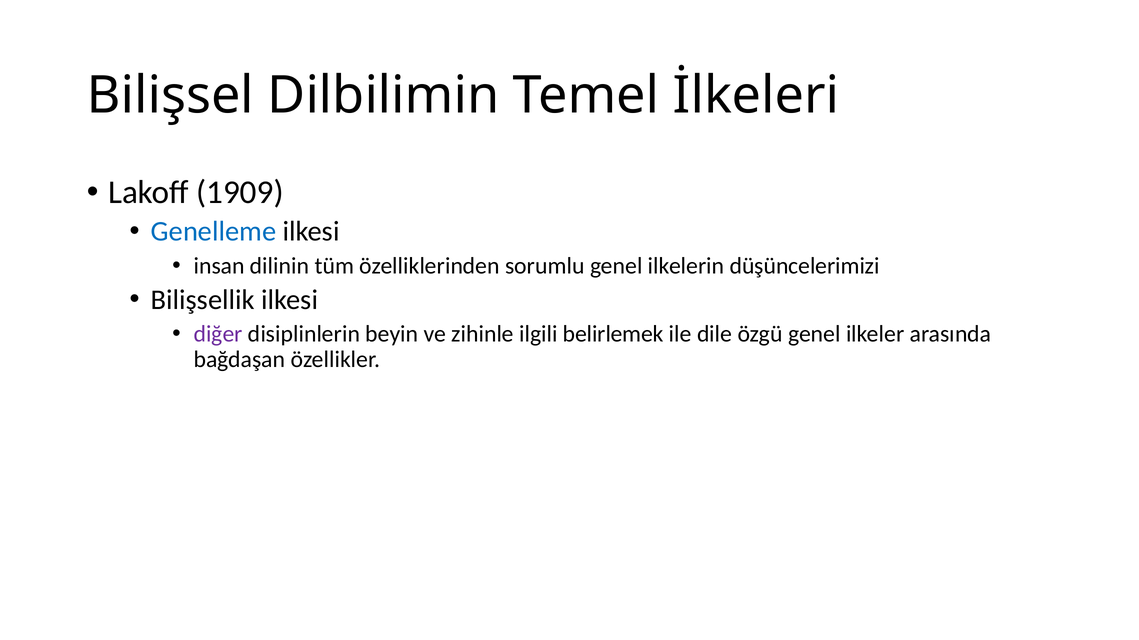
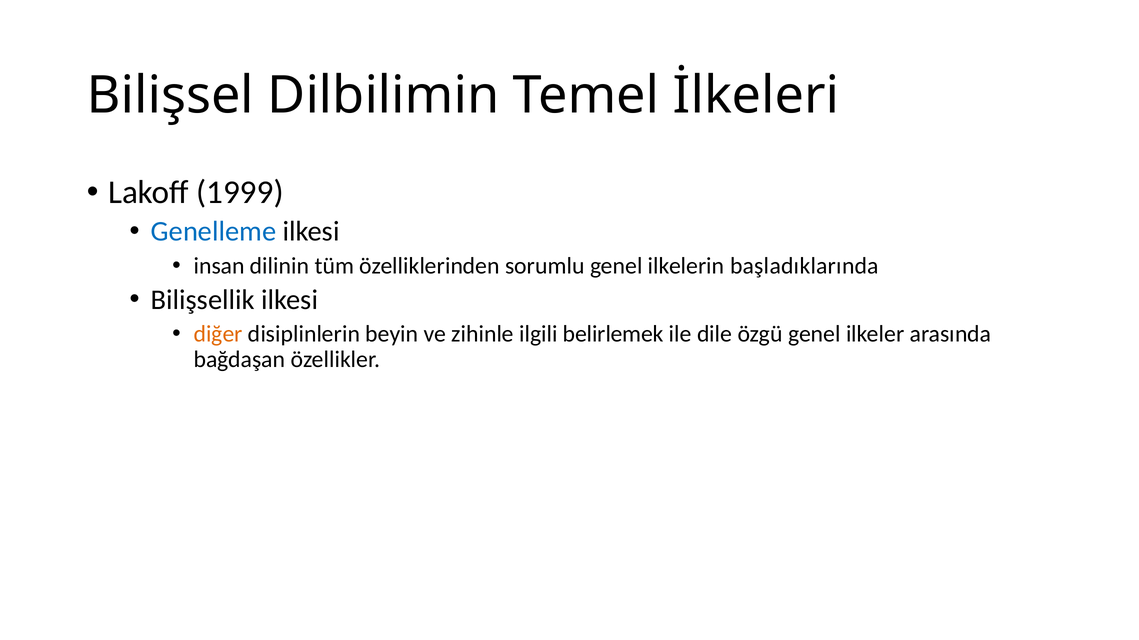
1909: 1909 -> 1999 (240, 193)
düşüncelerimizi: düşüncelerimizi -> başladıklarında (804, 266)
diğer colour: purple -> orange (218, 334)
